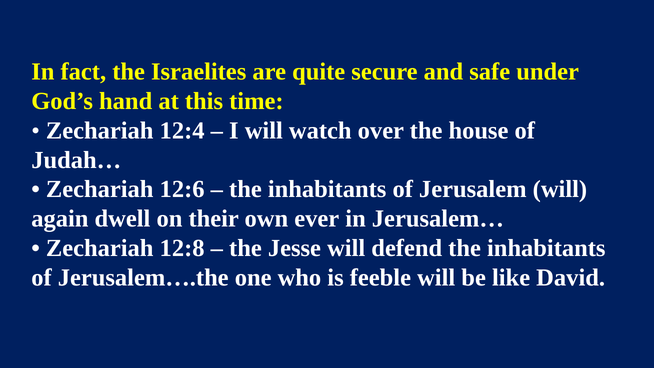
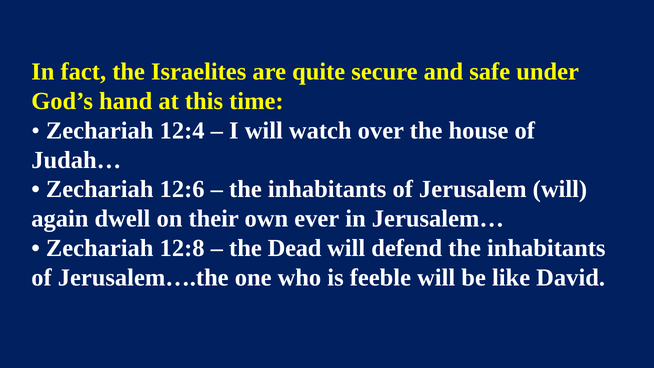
Jesse: Jesse -> Dead (295, 248)
